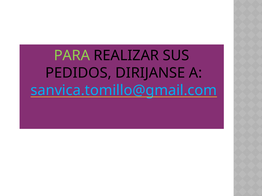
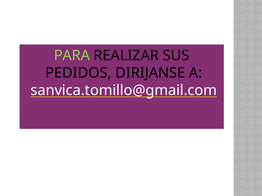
sanvica.tomillo@gmail.com colour: light blue -> white (124, 91)
